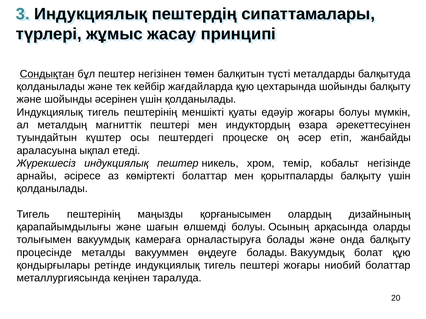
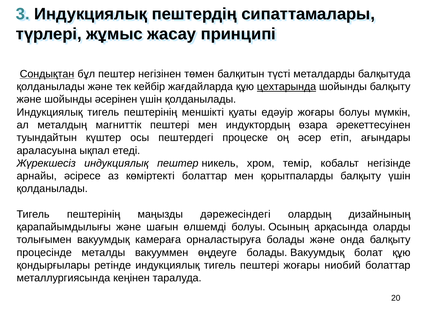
цехтарында underline: none -> present (287, 87)
жанбайды: жанбайды -> ағындары (386, 138)
қорғанысымен: қорғанысымен -> дәрежесіндегі (235, 215)
